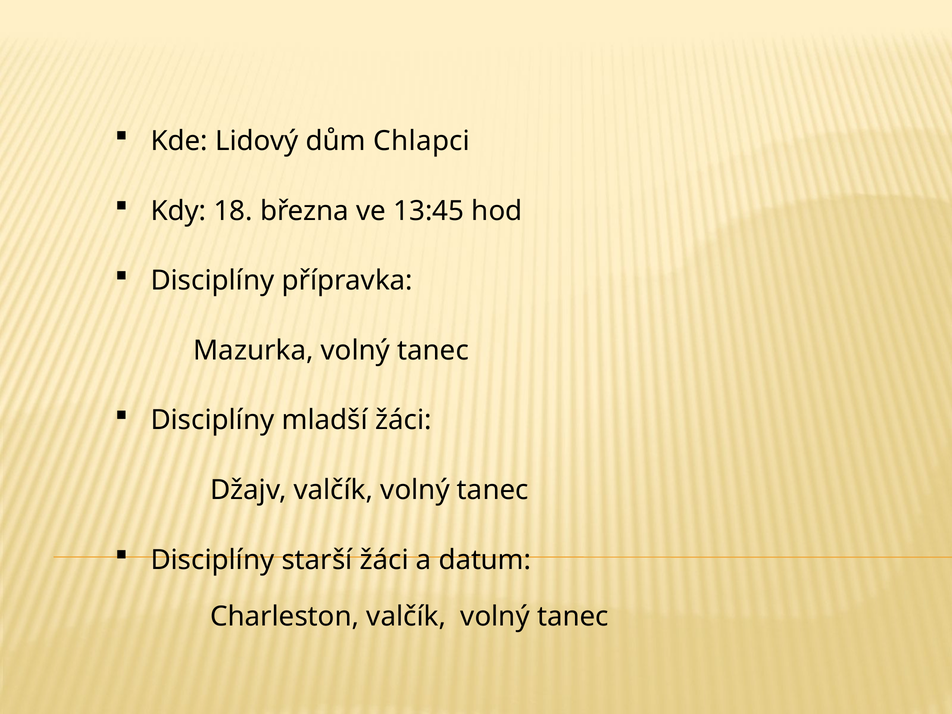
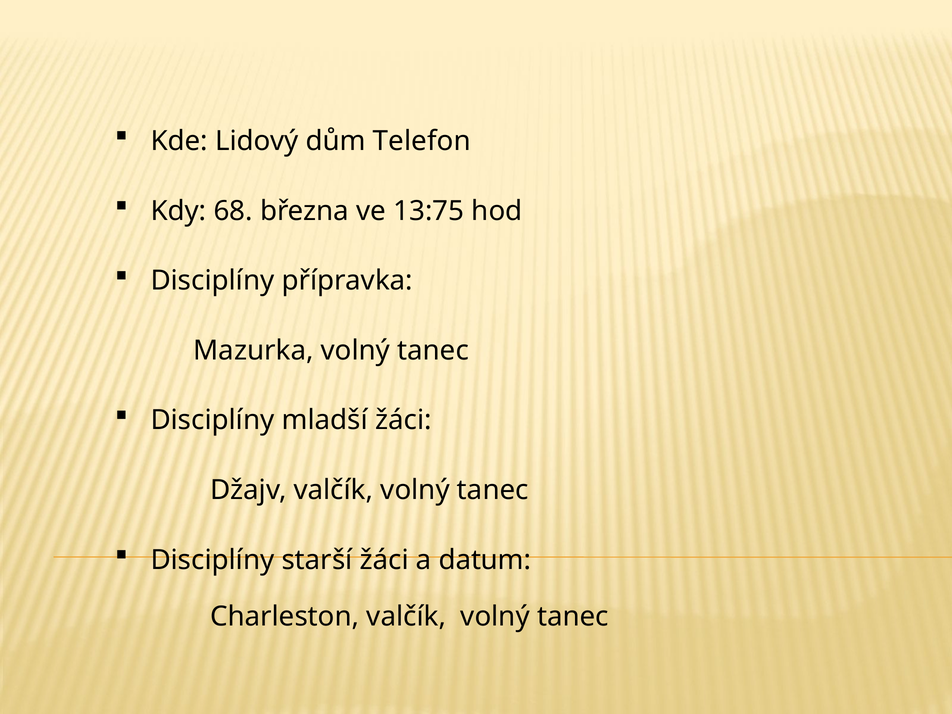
Chlapci: Chlapci -> Telefon (422, 141)
18: 18 -> 68 (233, 211)
13:45: 13:45 -> 13:75 (429, 211)
